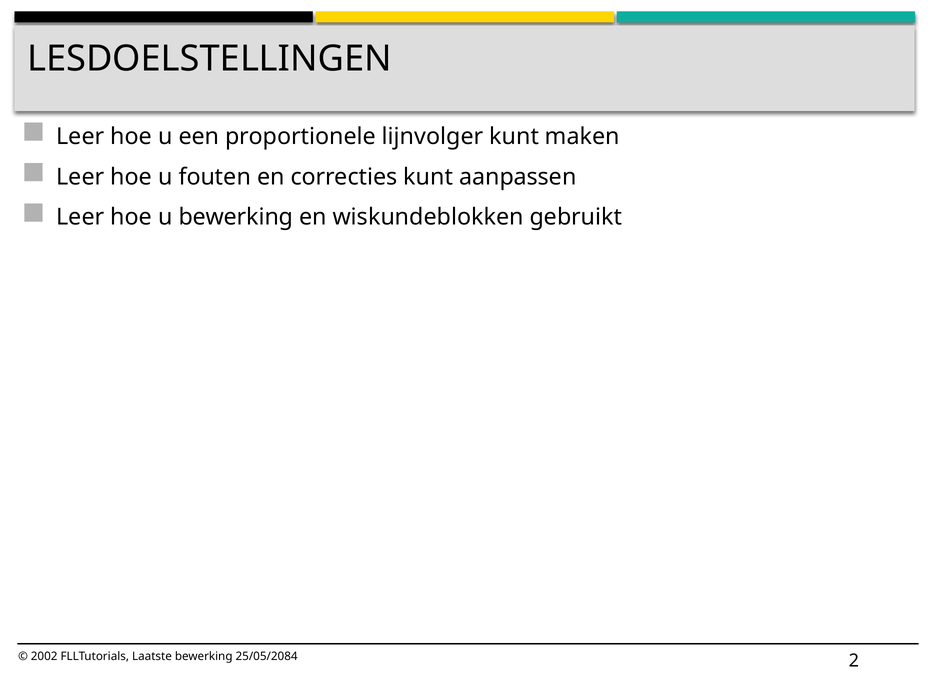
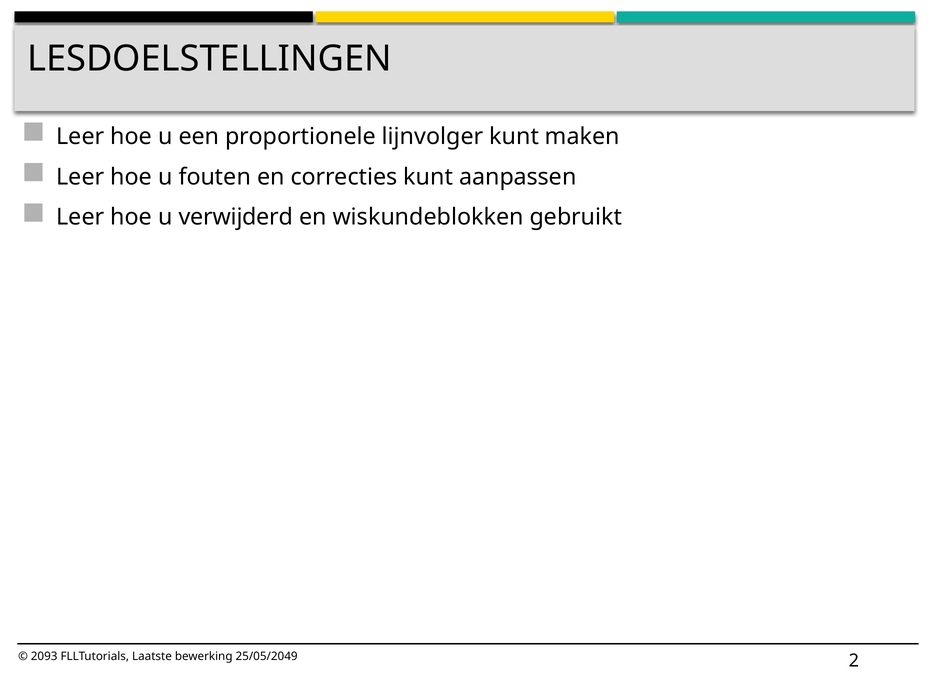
u bewerking: bewerking -> verwijderd (236, 217)
2002: 2002 -> 2093 (44, 657)
25/05/2084: 25/05/2084 -> 25/05/2049 (267, 657)
